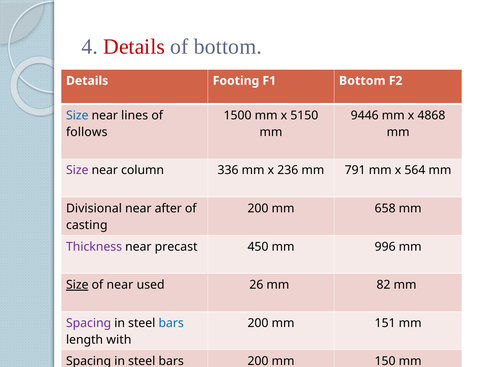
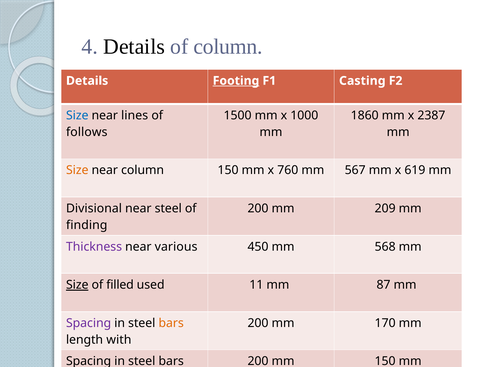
Details colour: red -> black (134, 47)
of bottom: bottom -> column (228, 47)
Footing underline: none -> present (236, 81)
F1 Bottom: Bottom -> Casting (362, 81)
5150: 5150 -> 1000 (304, 115)
9446: 9446 -> 1860 (365, 115)
4868: 4868 -> 2387 (431, 115)
Size colour: purple -> orange (77, 170)
column 336: 336 -> 150 (228, 170)
236: 236 -> 760 (288, 170)
791: 791 -> 567 (355, 170)
564: 564 -> 619 (415, 170)
near after: after -> steel (168, 208)
658: 658 -> 209 (385, 208)
casting: casting -> finding (87, 225)
precast: precast -> various (176, 247)
996: 996 -> 568 (385, 247)
of near: near -> filled (120, 285)
26: 26 -> 11 (256, 285)
82: 82 -> 87 (383, 285)
bars colour: blue -> orange (171, 323)
151: 151 -> 170 (385, 323)
